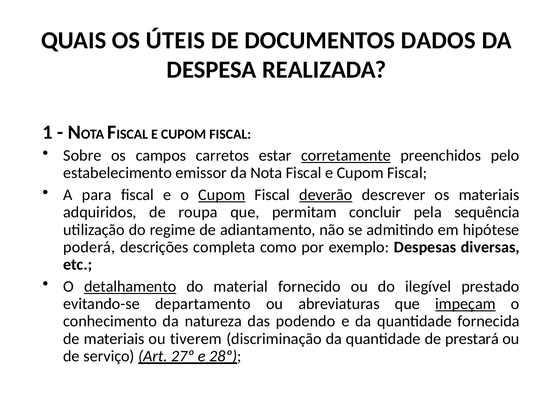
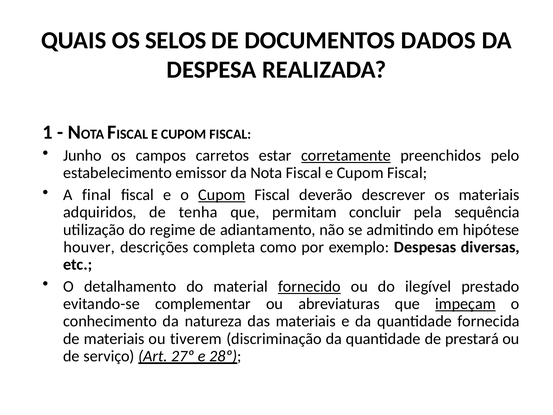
ÚTEIS: ÚTEIS -> SELOS (176, 40)
Sobre: Sobre -> Junho (82, 155)
para: para -> final (97, 195)
deverão underline: present -> none (326, 195)
roupa: roupa -> tenha (198, 212)
poderá: poderá -> houver (89, 247)
detalhamento underline: present -> none (130, 286)
fornecido underline: none -> present (309, 286)
departamento: departamento -> complementar (203, 304)
das podendo: podendo -> materiais (306, 321)
